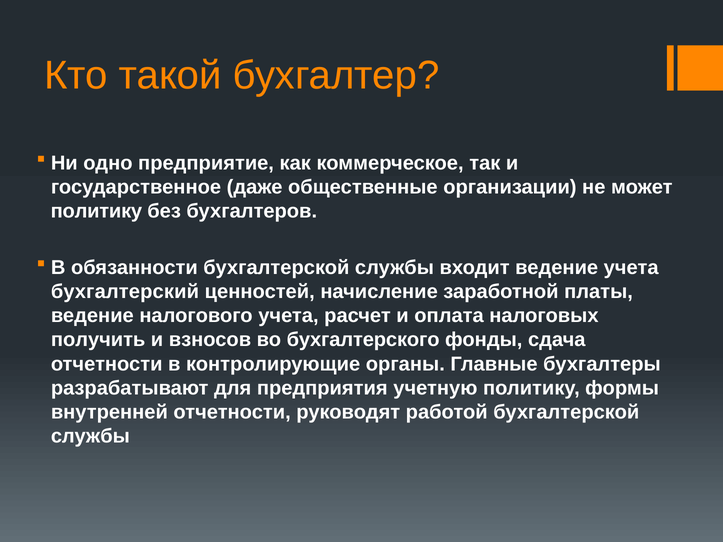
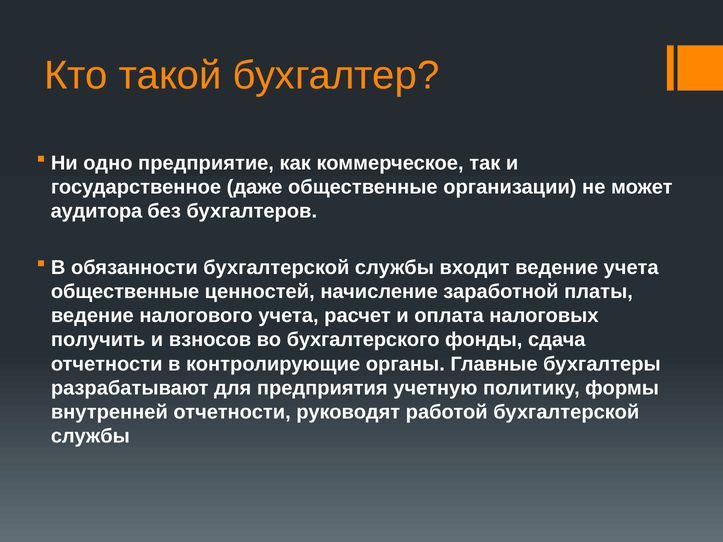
политику: политику -> аудитора (96, 211)
бухгалтерский: бухгалтерский -> общественные (125, 292)
